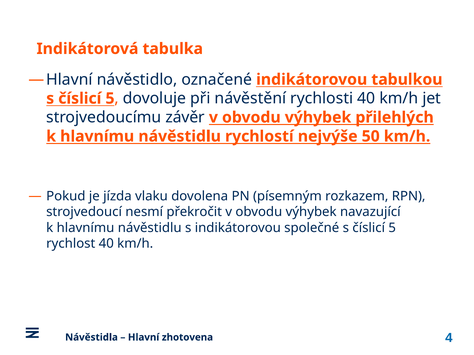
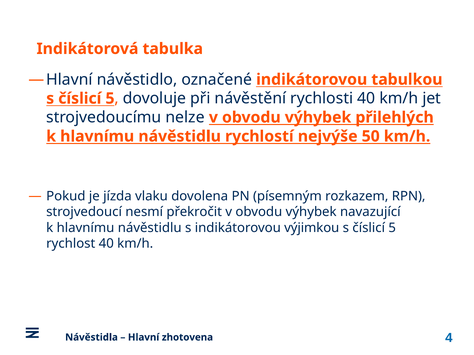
závěr: závěr -> nelze (185, 118)
společné: společné -> výjimkou (312, 228)
